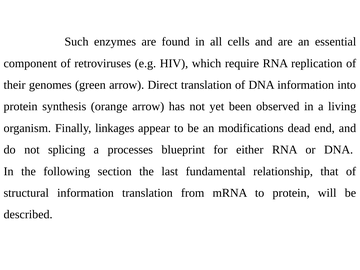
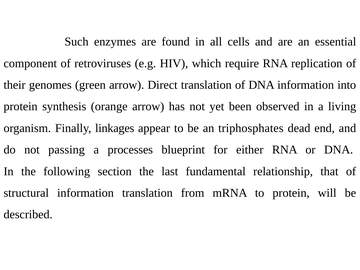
modifications: modifications -> triphosphates (251, 128)
splicing: splicing -> passing (67, 150)
